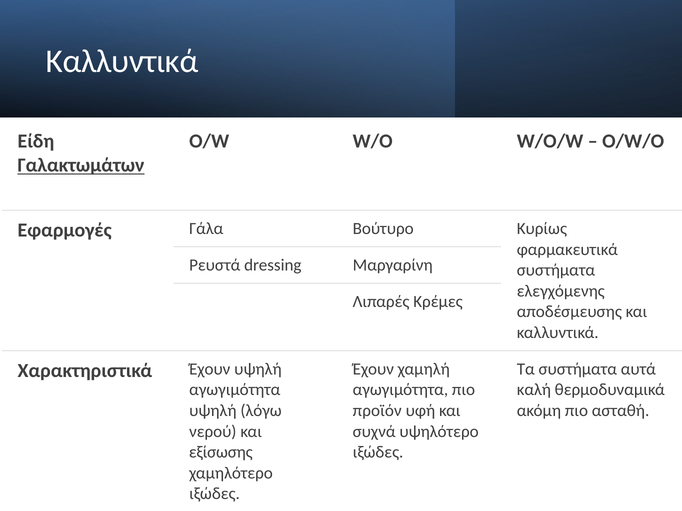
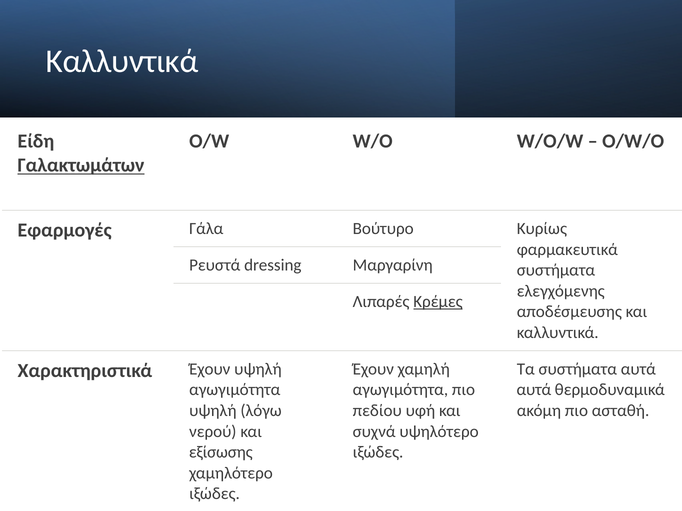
Κρέμες underline: none -> present (438, 302)
καλή: καλή -> αυτά (534, 390)
προϊόν: προϊόν -> πεδίου (377, 411)
